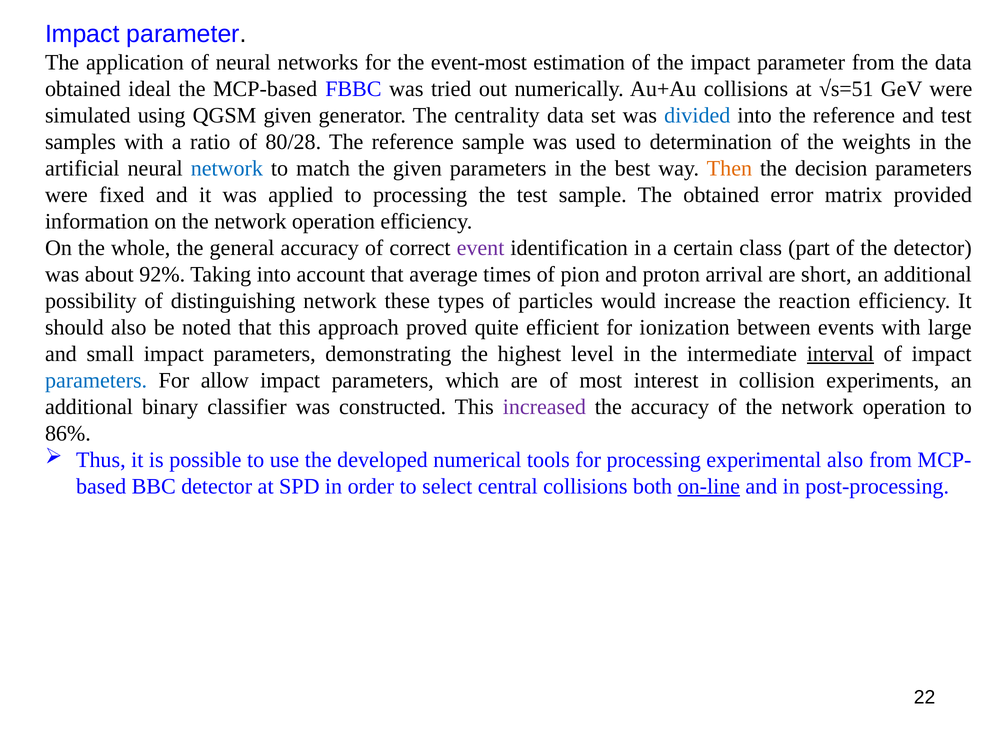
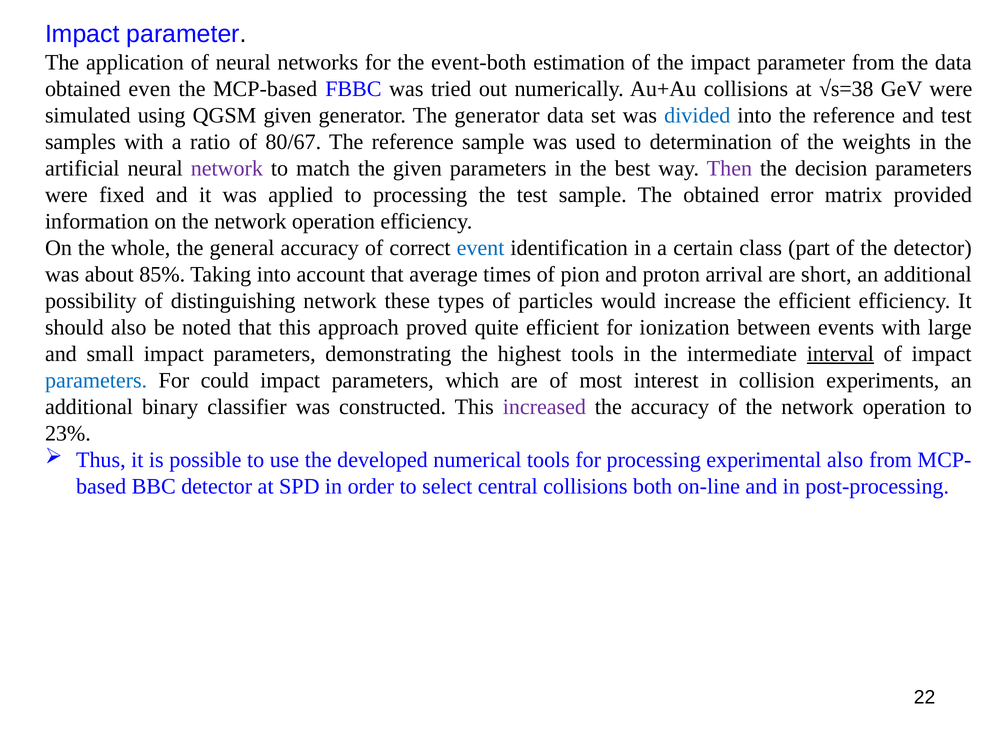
event-most: event-most -> event-both (479, 62)
ideal: ideal -> even (150, 89)
√s=51: √s=51 -> √s=38 (846, 89)
The centrality: centrality -> generator (497, 115)
80/28: 80/28 -> 80/67 (293, 142)
network colour: blue -> purple (227, 168)
Then colour: orange -> purple (729, 168)
event colour: purple -> blue (481, 248)
92%: 92% -> 85% (162, 274)
the reaction: reaction -> efficient (815, 301)
highest level: level -> tools (592, 354)
allow: allow -> could (225, 380)
86%: 86% -> 23% (68, 434)
on-line underline: present -> none (709, 487)
